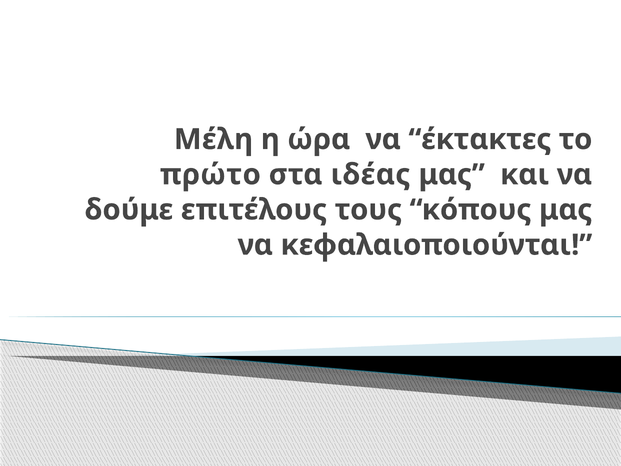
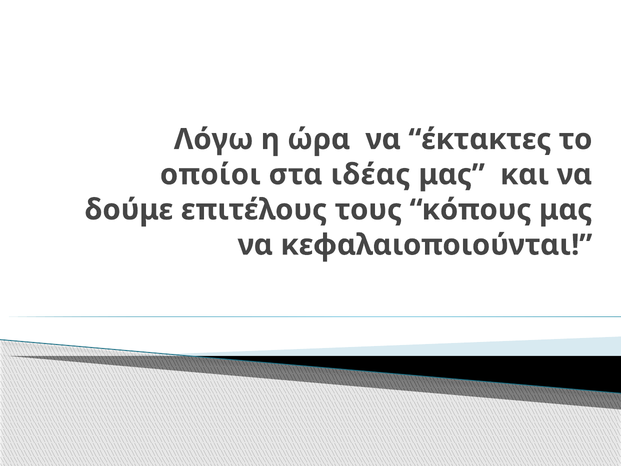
Μέλη: Μέλη -> Λόγω (214, 139)
πρώτο: πρώτο -> οποίοι (210, 174)
